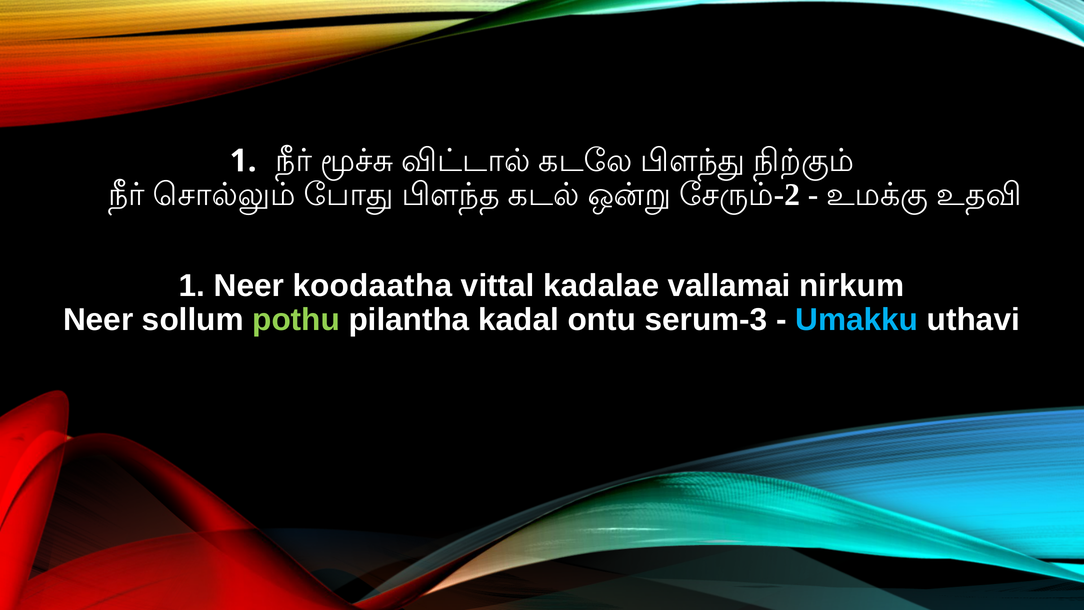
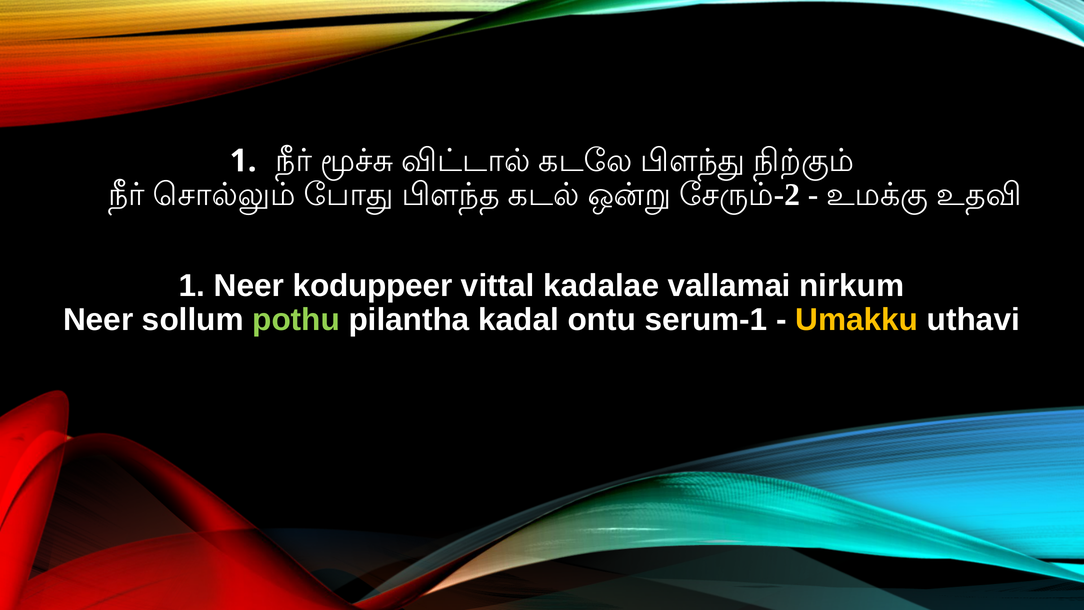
koodaatha: koodaatha -> koduppeer (373, 286)
serum-3: serum-3 -> serum-1 (706, 320)
Umakku colour: light blue -> yellow (857, 320)
